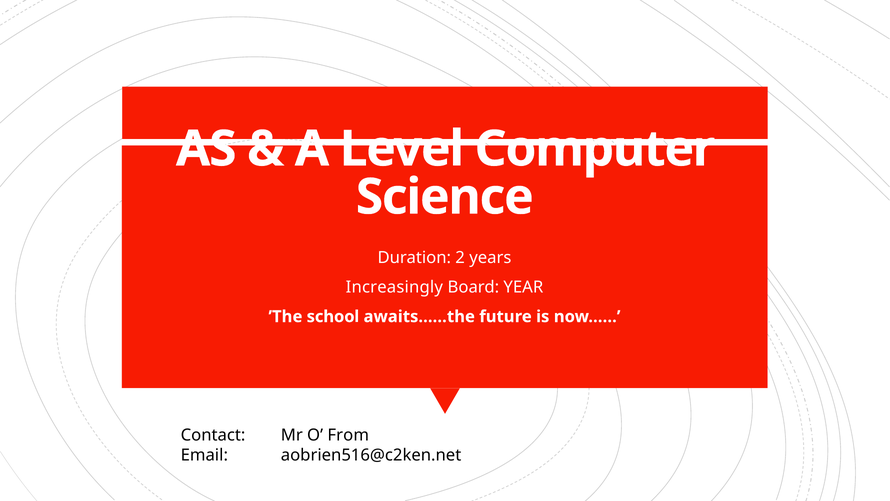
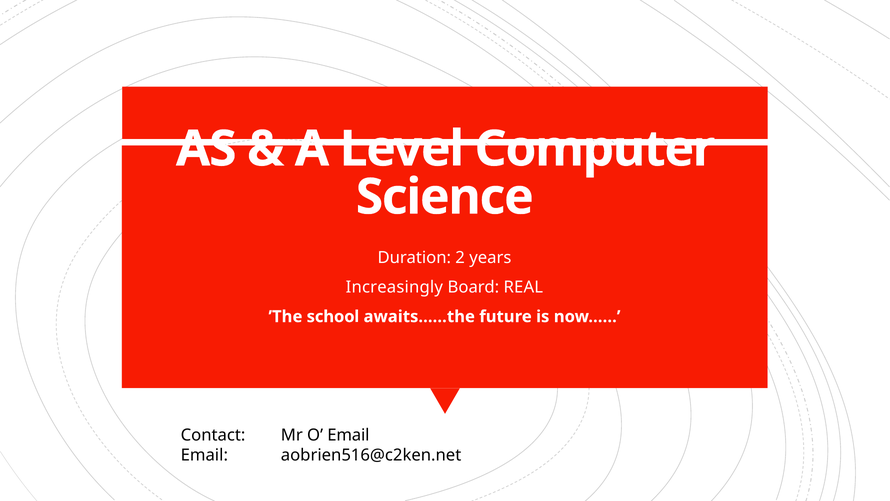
YEAR: YEAR -> REAL (523, 287)
O From: From -> Email (348, 435)
